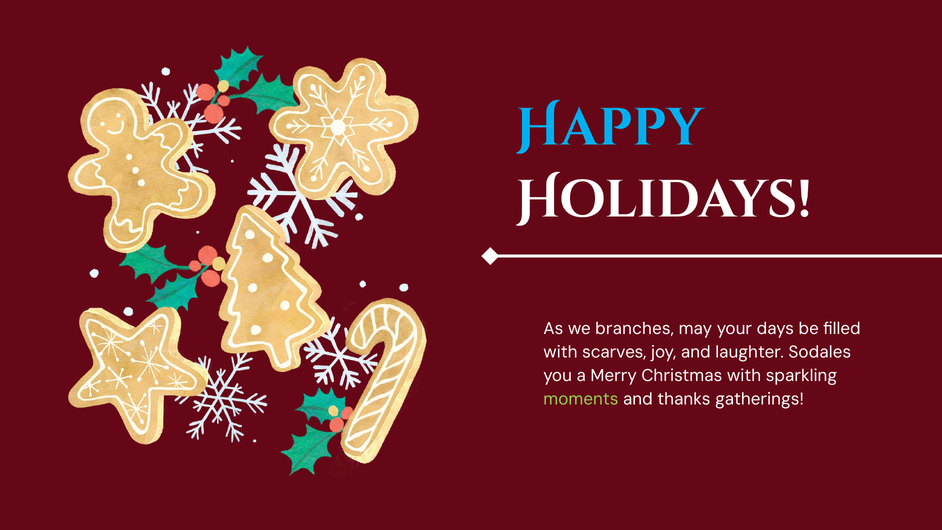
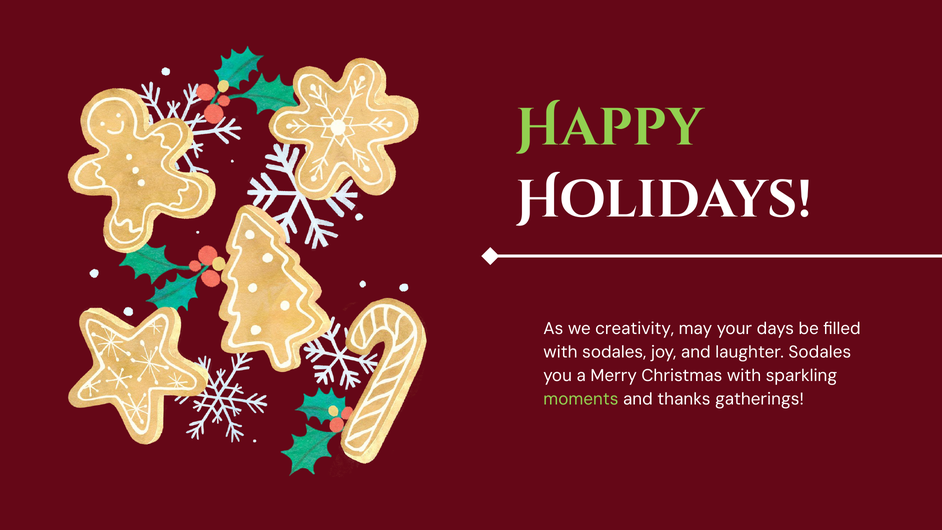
Happy colour: light blue -> light green (610, 127)
branches: branches -> creativity (635, 329)
with scarves: scarves -> sodales (614, 352)
